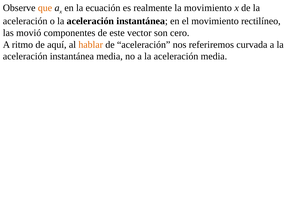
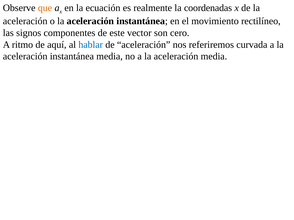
la movimiento: movimiento -> coordenadas (208, 8)
movió: movió -> signos (29, 33)
hablar colour: orange -> blue (91, 45)
